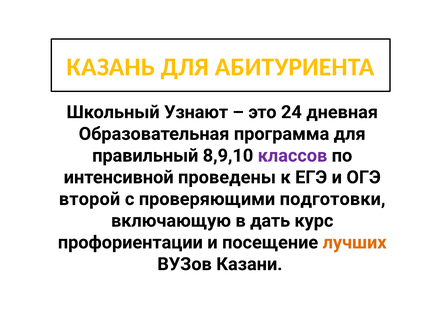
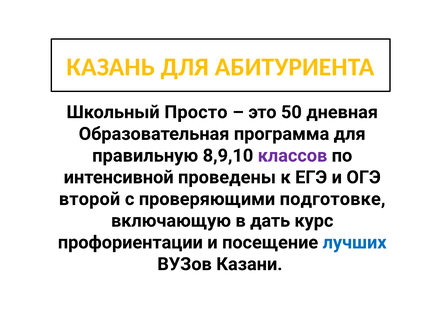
Узнают: Узнают -> Просто (196, 112)
24: 24 -> 50 (291, 112)
правильный: правильный -> правильную (145, 156)
подготовки: подготовки -> подготовке (333, 200)
лучших colour: orange -> blue (355, 243)
